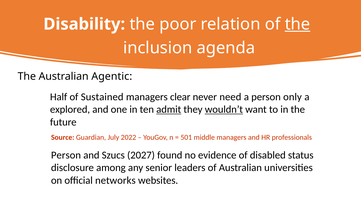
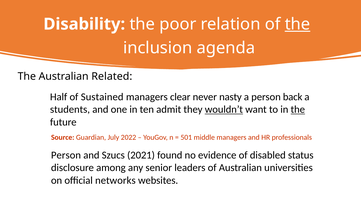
Agentic: Agentic -> Related (112, 76)
need: need -> nasty (230, 97)
only: only -> back (293, 97)
explored: explored -> students (70, 110)
admit underline: present -> none (169, 110)
the underline: none -> present (298, 110)
2027: 2027 -> 2021 (141, 155)
